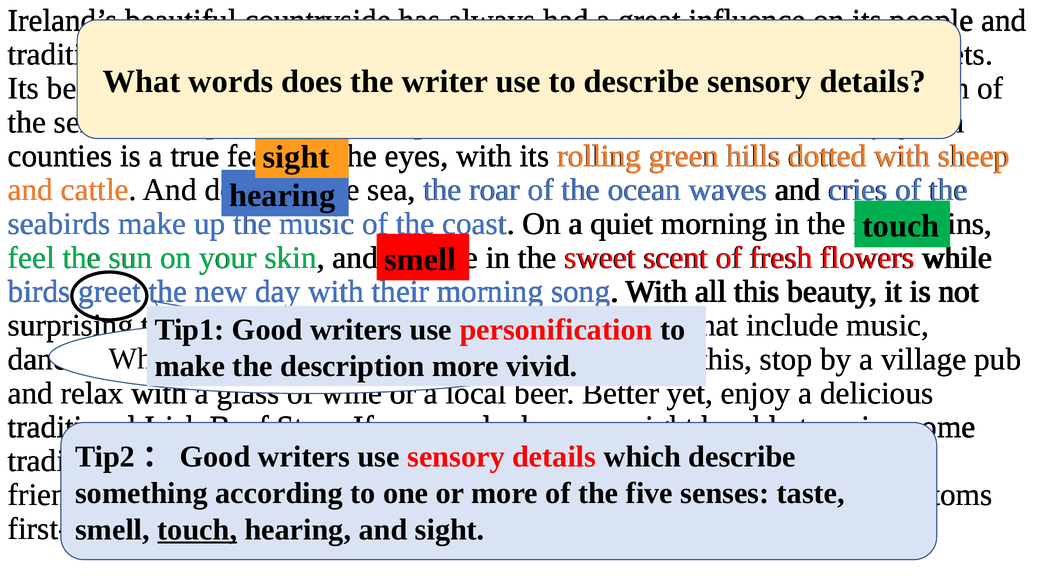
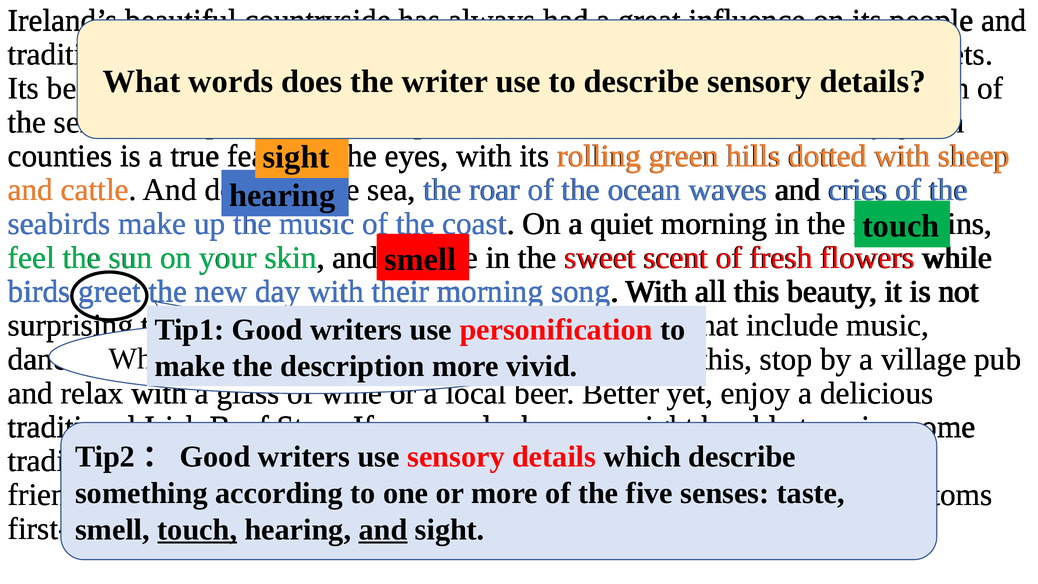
and underline: none -> present (383, 529)
